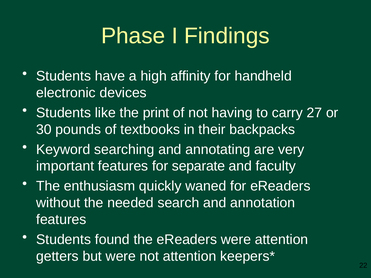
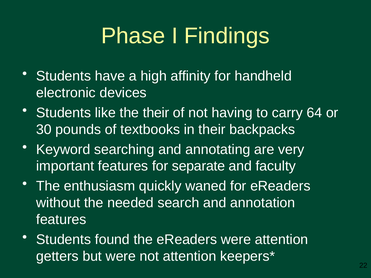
the print: print -> their (156, 113)
27: 27 -> 64 (314, 113)
